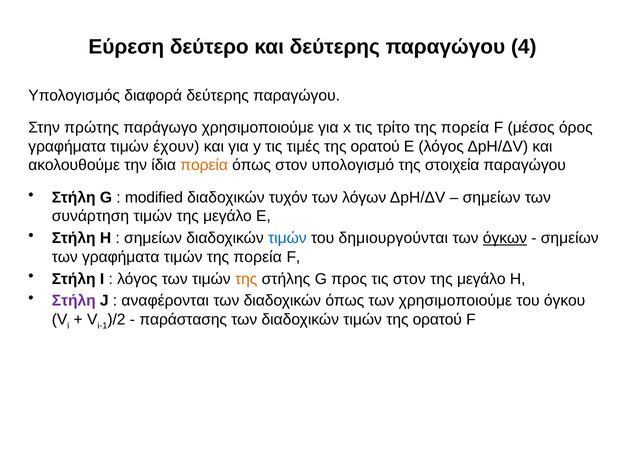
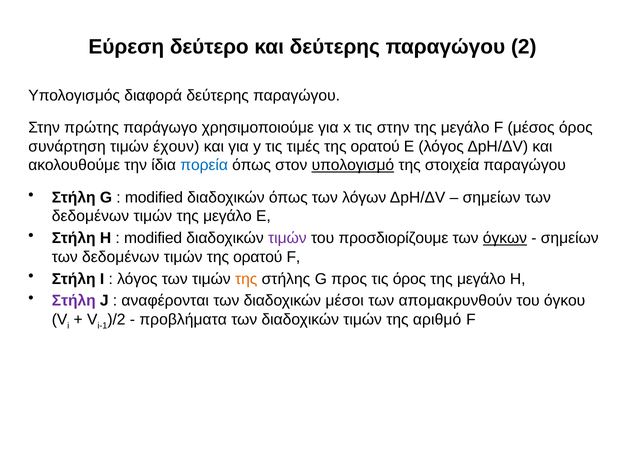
4: 4 -> 2 (524, 47)
τις τρίτο: τρίτο -> στην (393, 128)
πορεία: πορεία -> μεγάλο (465, 128)
γραφήματα: γραφήματα -> συνάρτηση (67, 146)
πορεία colour: orange -> blue (204, 165)
υπολογισμό underline: none -> present (353, 165)
διαδοχικών τυχόν: τυχόν -> όπως (288, 197)
συνάρτηση: συνάρτηση -> δεδομένων (90, 216)
σημείων: σημείων -> modified (153, 238)
τιμών colour: blue -> purple (287, 238)
δημιουργούνται: δημιουργούνται -> προσδιορίζουμε (393, 238)
γραφήματα: γραφήματα -> δεδομένων (121, 257)
τιμών της πορεία: πορεία -> ορατού (258, 257)
τις στον: στον -> όρος (409, 279)
διαδοχικών όπως: όπως -> μέσοι (345, 301)
των χρησιμοποιούμε: χρησιμοποιούμε -> απομακρυνθούν (455, 301)
παράστασης: παράστασης -> προβλήματα (183, 319)
τιμών της ορατού: ορατού -> αριθμό (437, 319)
